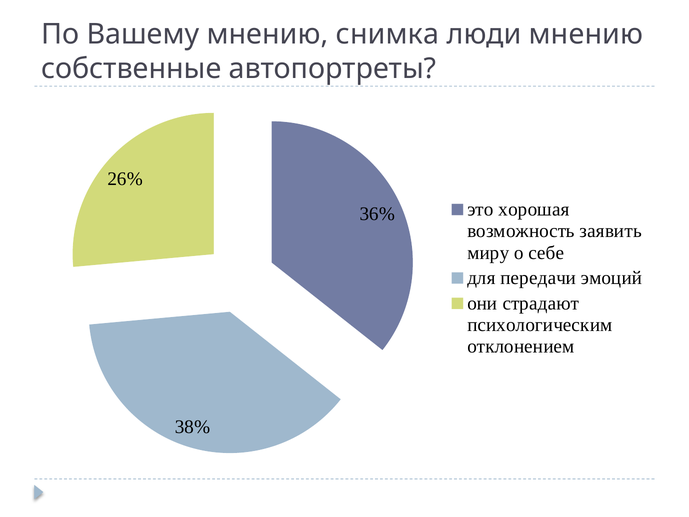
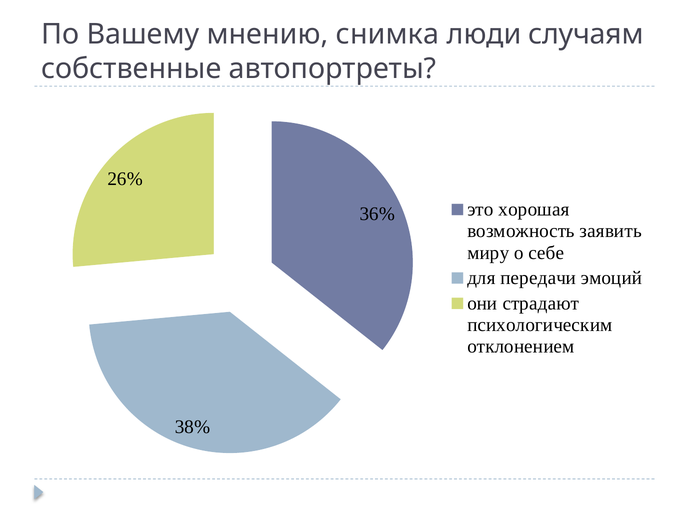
люди мнению: мнению -> случаям (586, 34)
